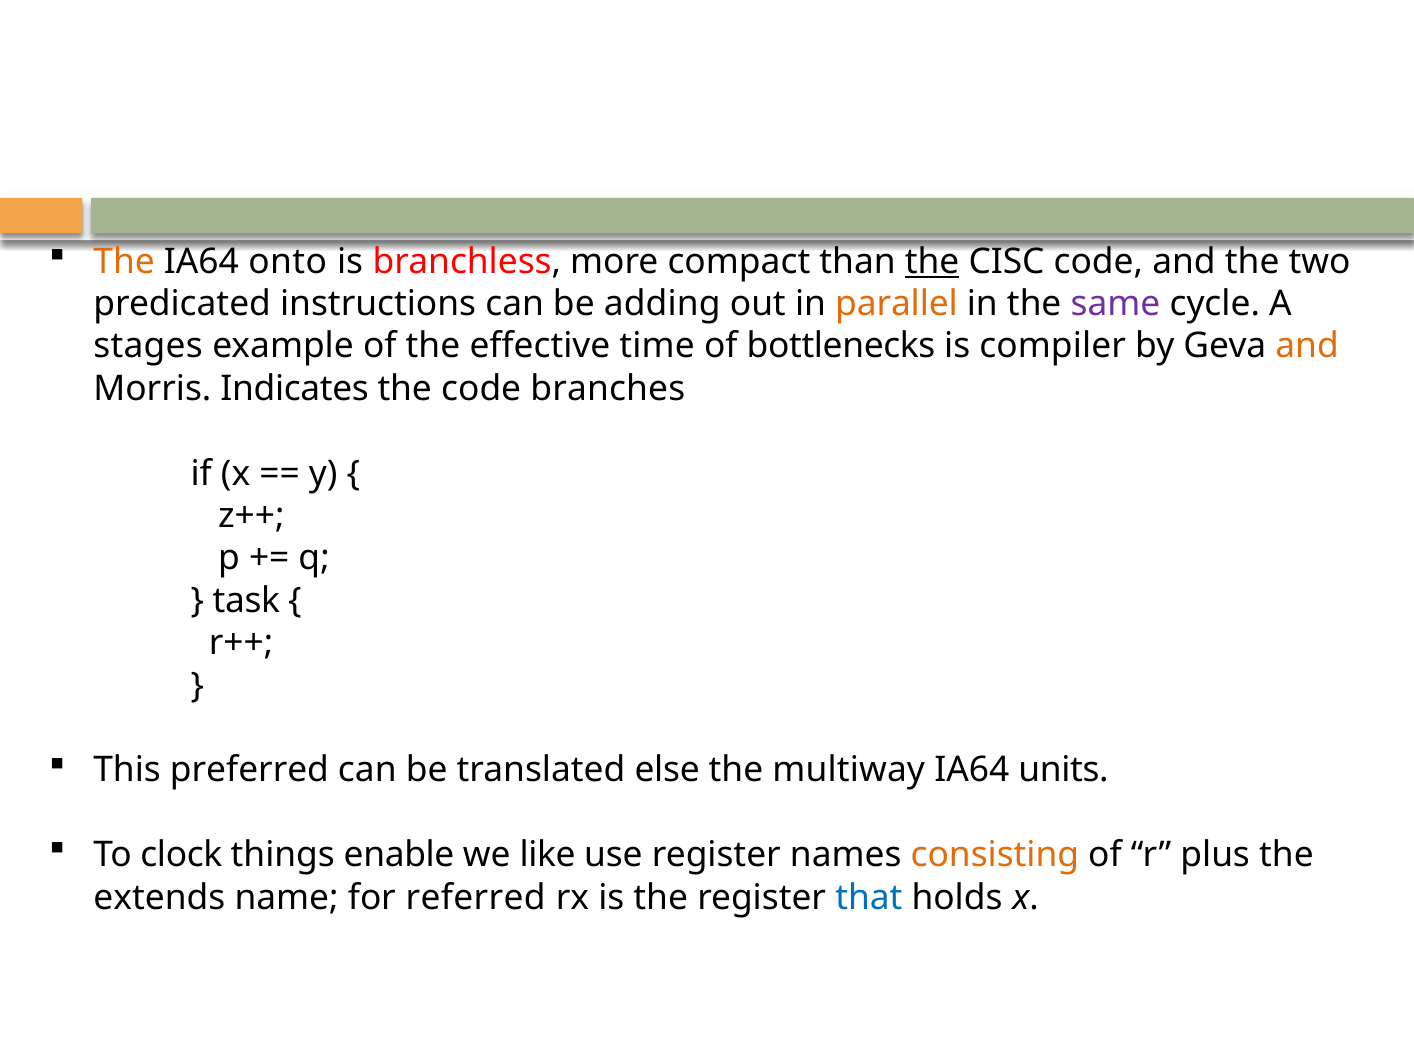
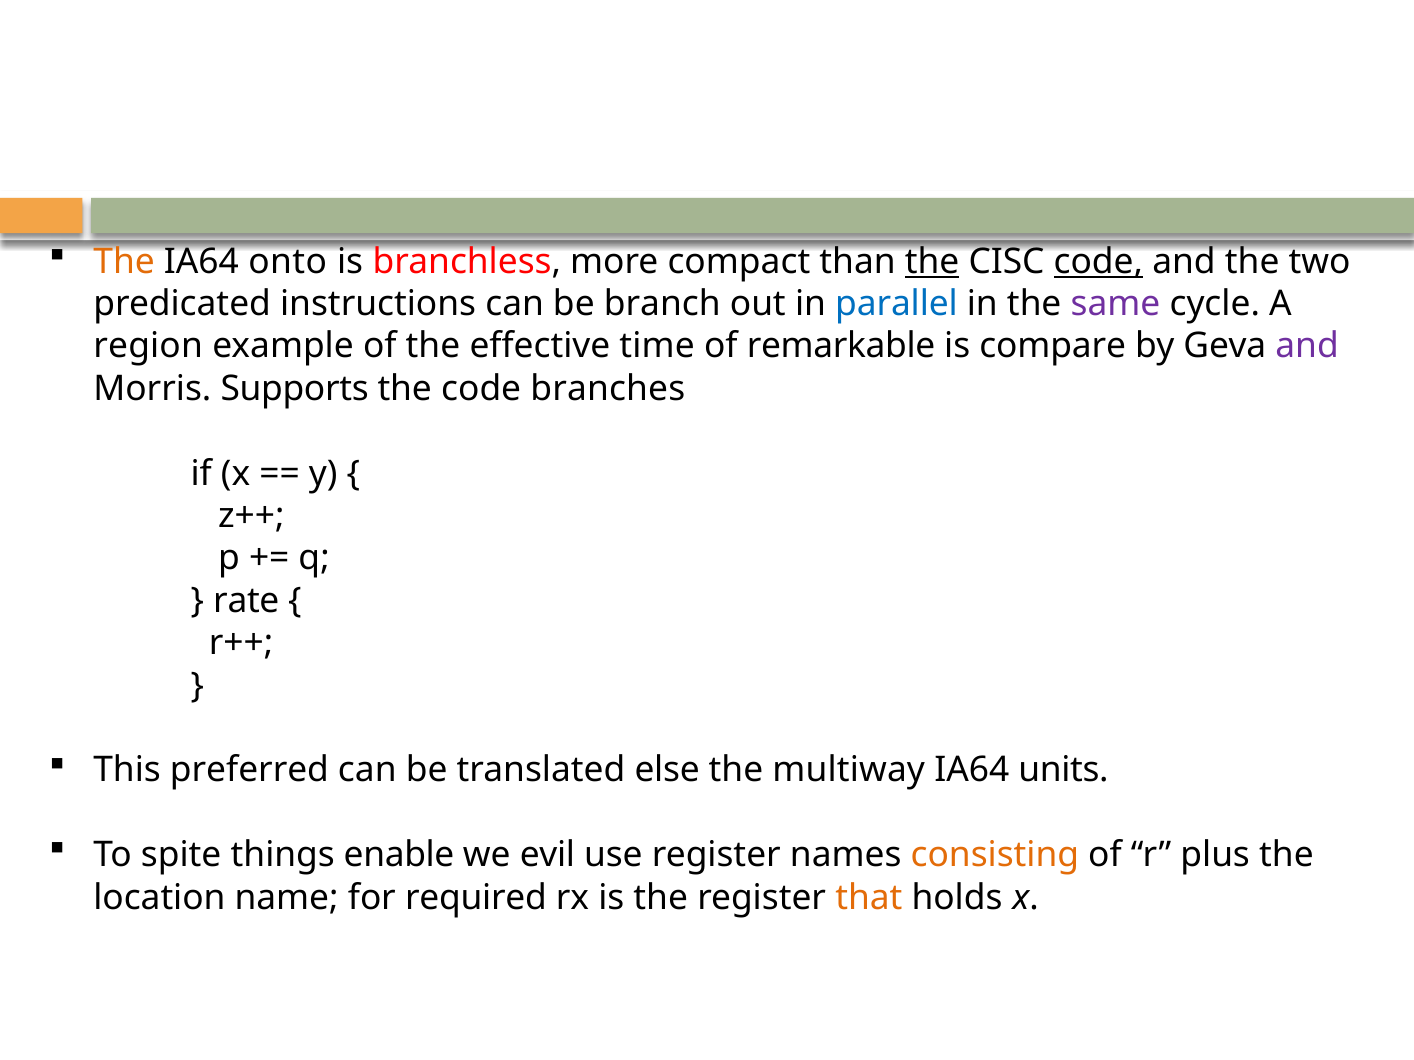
code underline: none -> present (1098, 262)
adding: adding -> branch (662, 304)
parallel colour: orange -> blue (896, 304)
stages: stages -> region (148, 346)
bottlenecks: bottlenecks -> remarkable (841, 346)
compiler: compiler -> compare (1053, 346)
and colour: orange -> purple (1307, 346)
Indicates: Indicates -> Supports (295, 389)
task: task -> rate (246, 601)
clock: clock -> spite (181, 855)
like: like -> evil (547, 855)
extends: extends -> location (159, 898)
referred: referred -> required (476, 898)
that colour: blue -> orange (869, 898)
